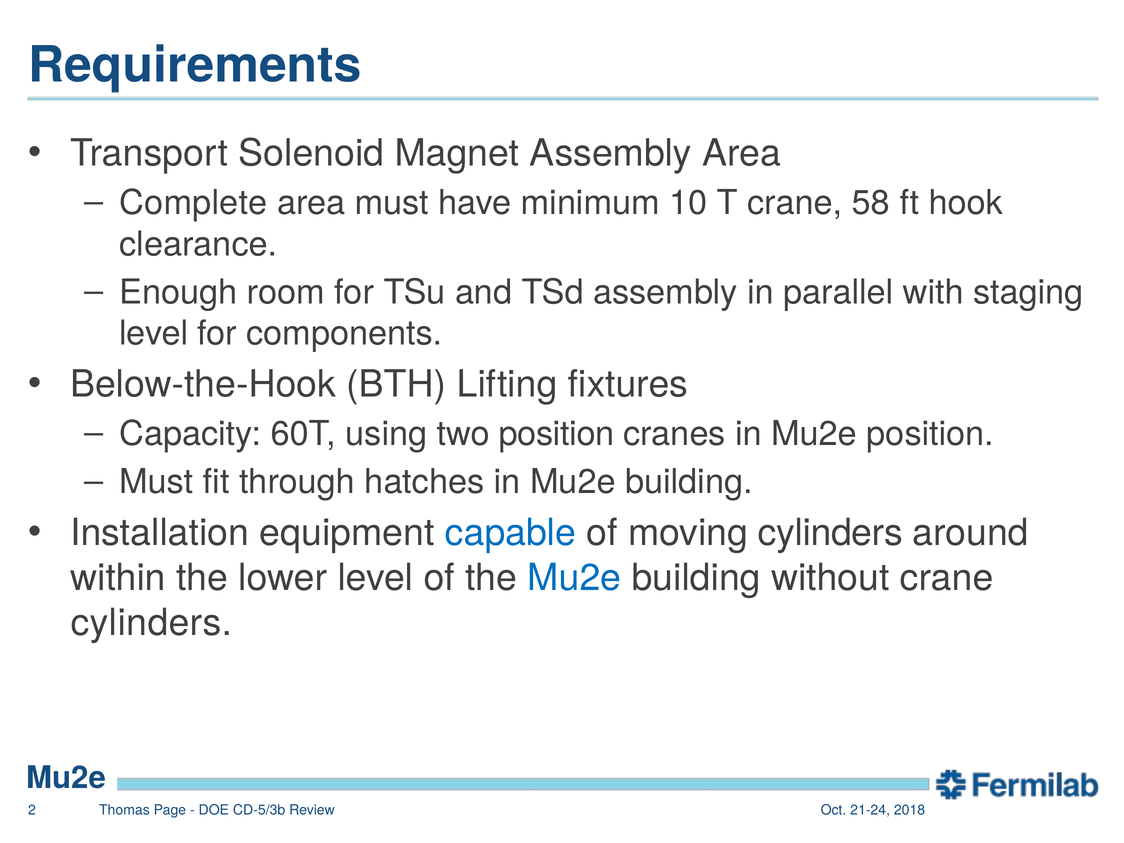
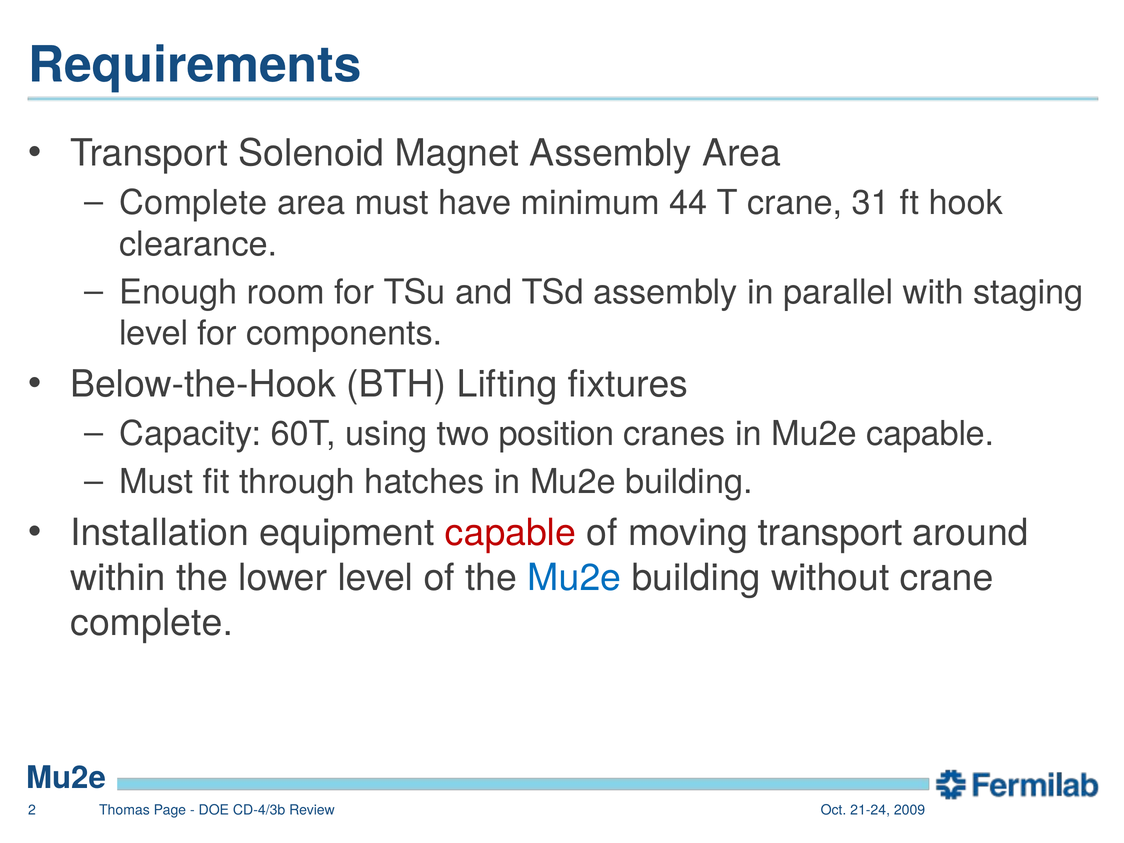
10: 10 -> 44 (688, 203)
58: 58 -> 31 (871, 203)
Mu2e position: position -> capable (930, 434)
capable colour: blue -> red (511, 533)
moving cylinders: cylinders -> transport (830, 533)
cylinders: cylinders -> complete (152, 623)
CD-5/3b: CD-5/3b -> CD-4/3b (259, 810)
2018: 2018 -> 2009 (910, 810)
